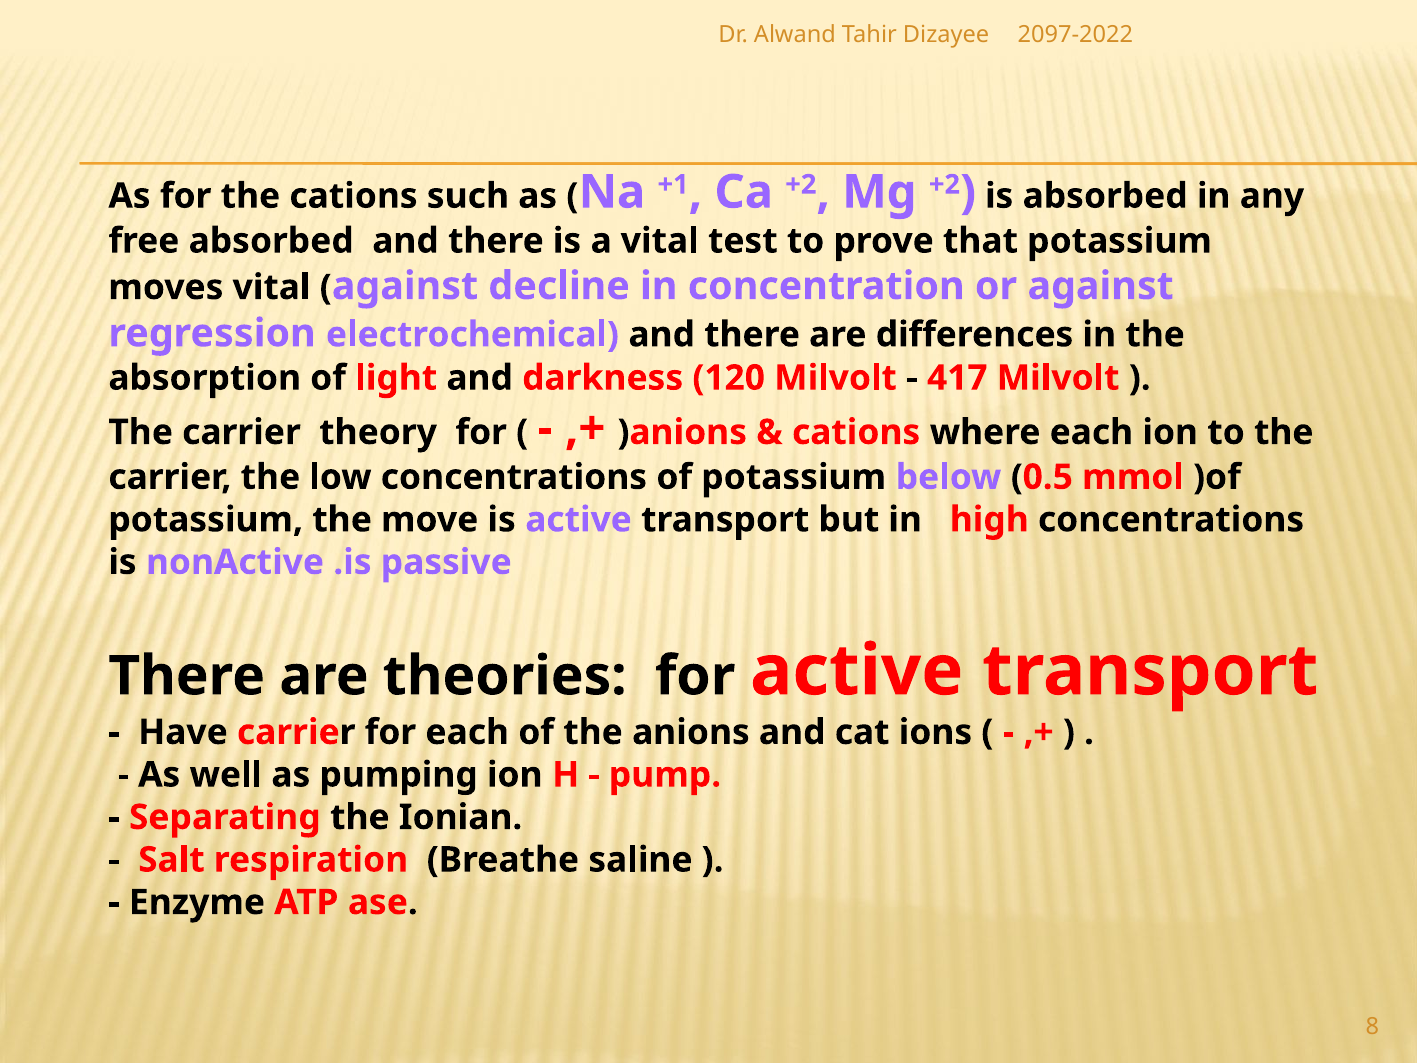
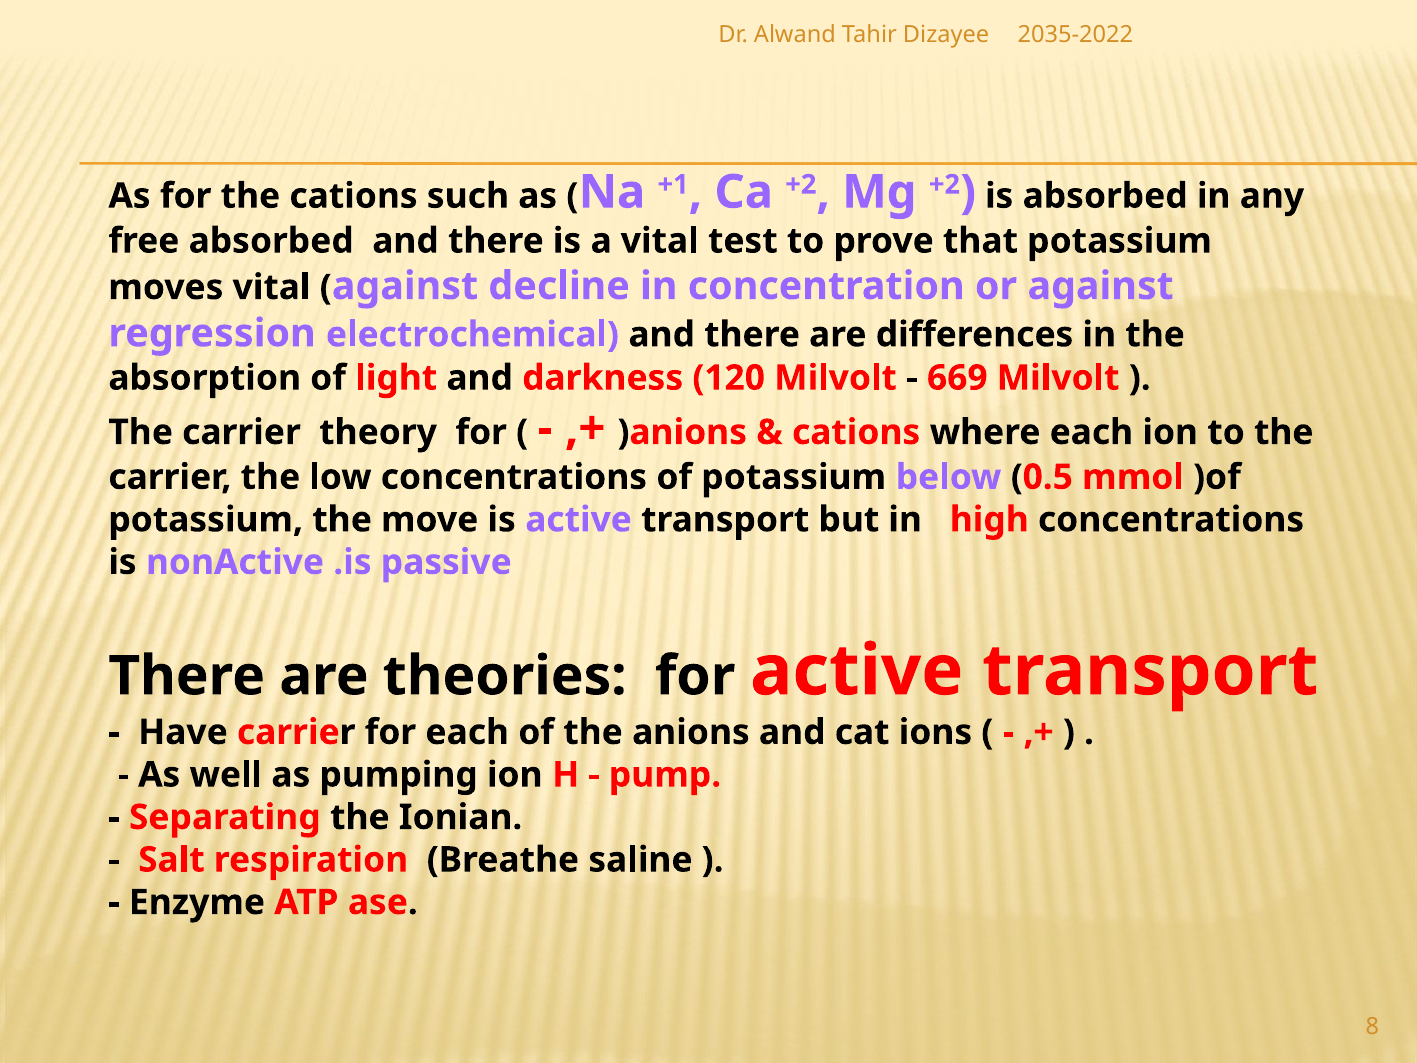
2097-2022: 2097-2022 -> 2035-2022 (1075, 35)
417: 417 -> 669 (957, 378)
